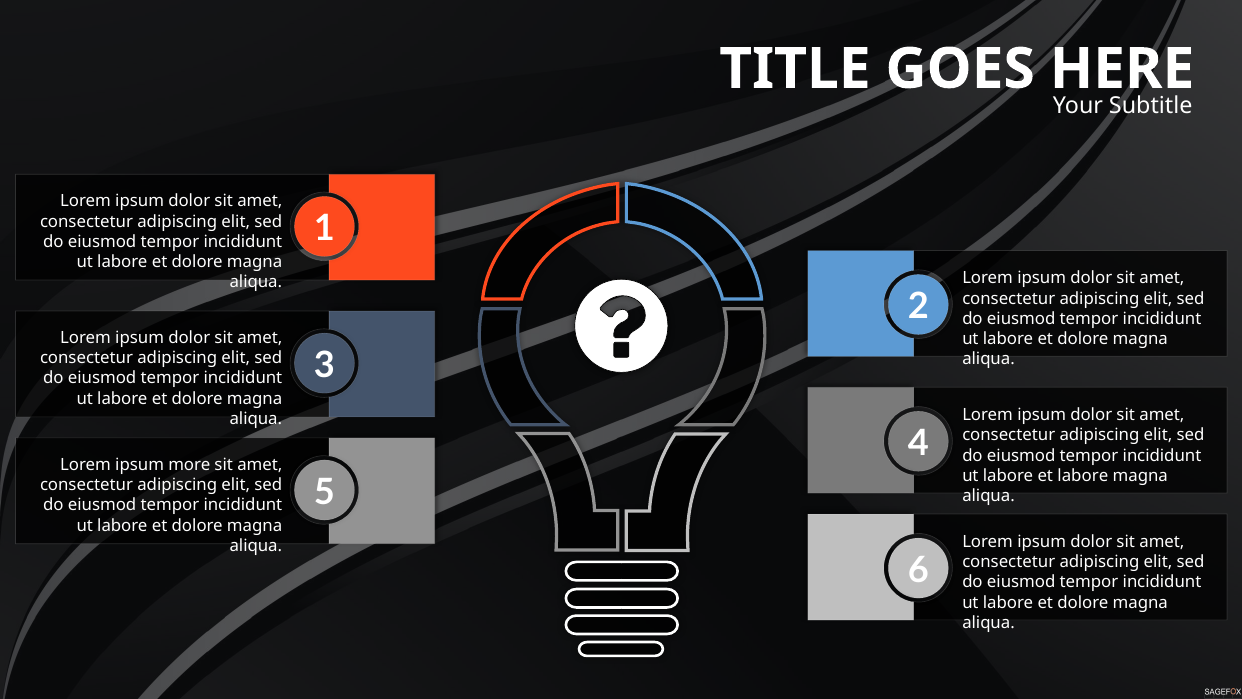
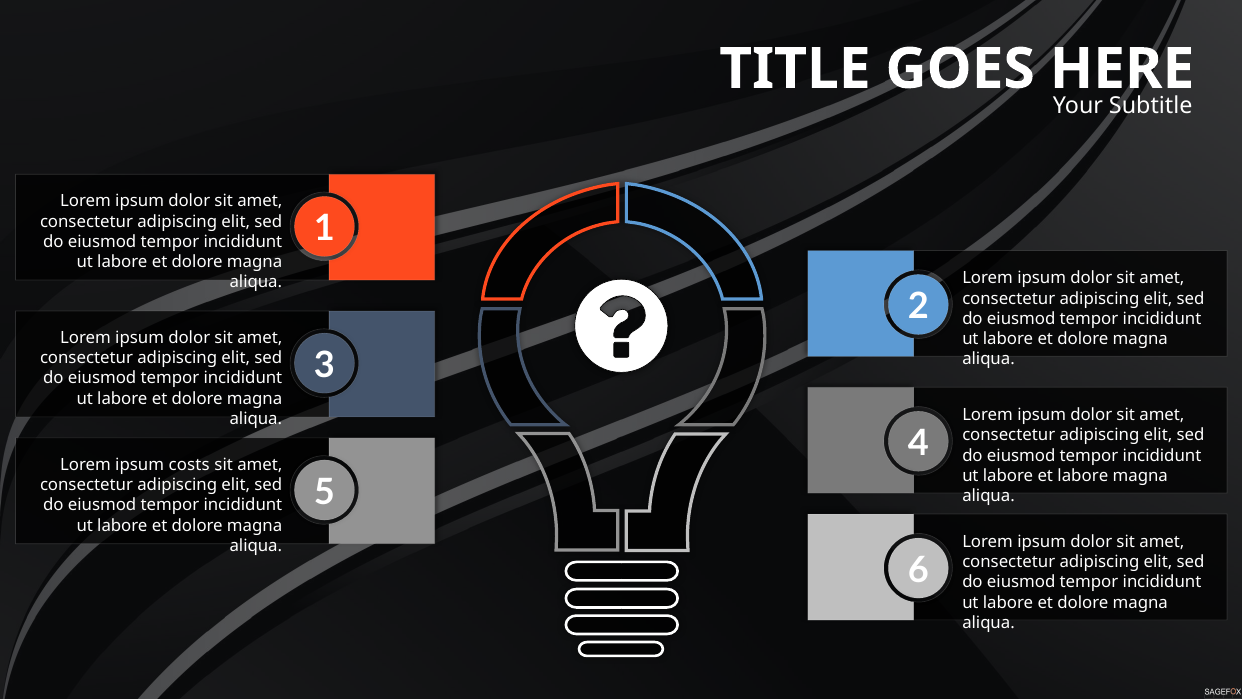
more: more -> costs (189, 465)
